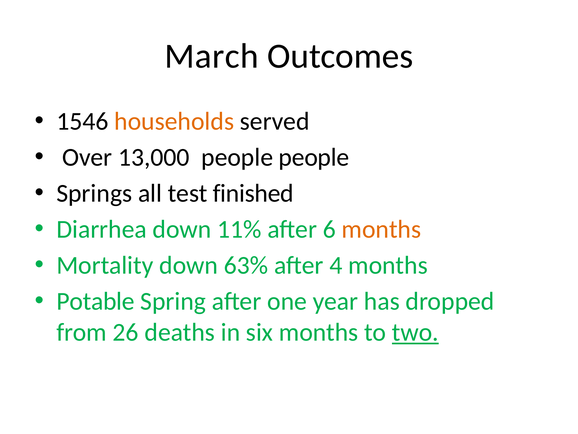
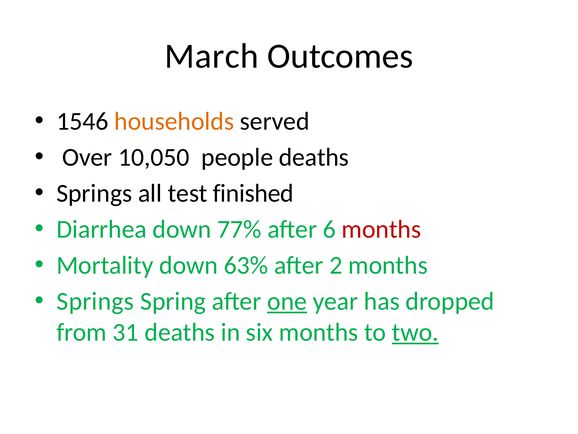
13,000: 13,000 -> 10,050 (154, 157)
people people: people -> deaths (314, 157)
11%: 11% -> 77% (239, 229)
months colour: orange -> red (381, 229)
4: 4 -> 2 (336, 265)
Potable: Potable -> Springs (95, 301)
one underline: none -> present (287, 301)
26: 26 -> 31 (126, 332)
